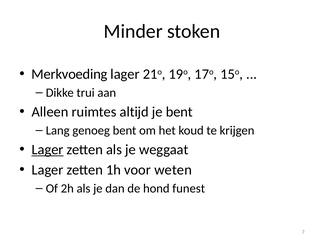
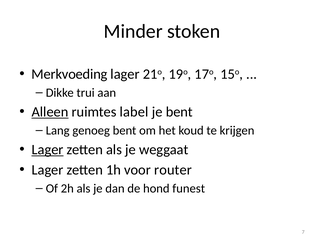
Alleen underline: none -> present (50, 112)
altijd: altijd -> label (134, 112)
weten: weten -> router (173, 170)
